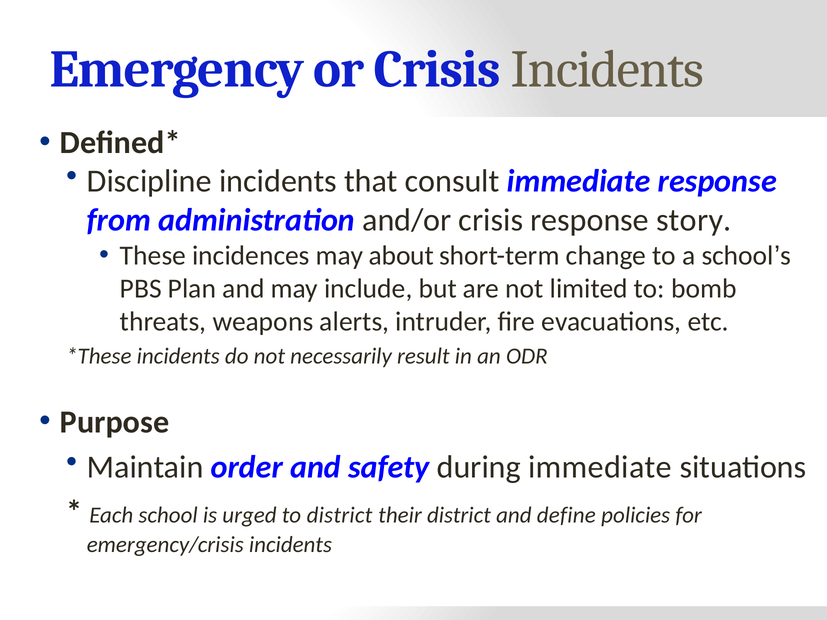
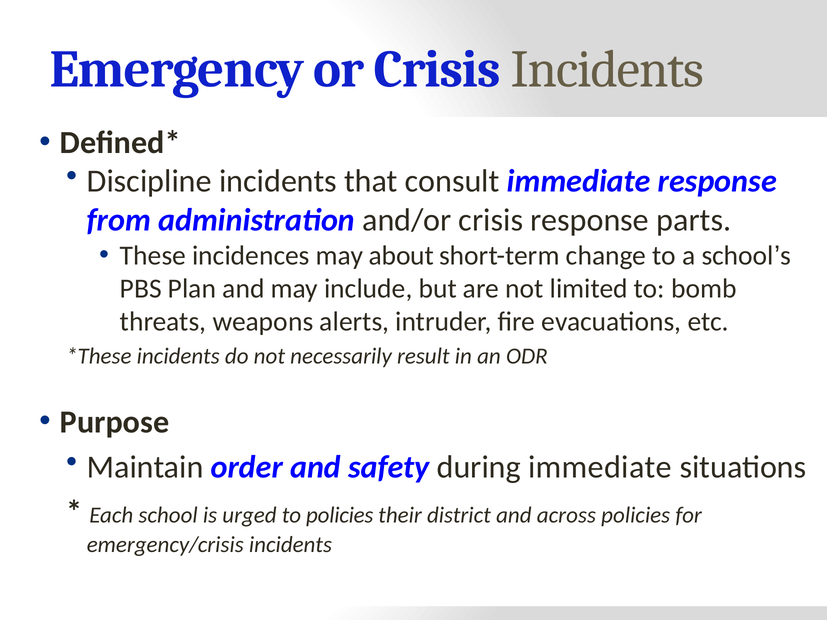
story: story -> parts (694, 220)
to district: district -> policies (340, 515)
define: define -> across (566, 515)
